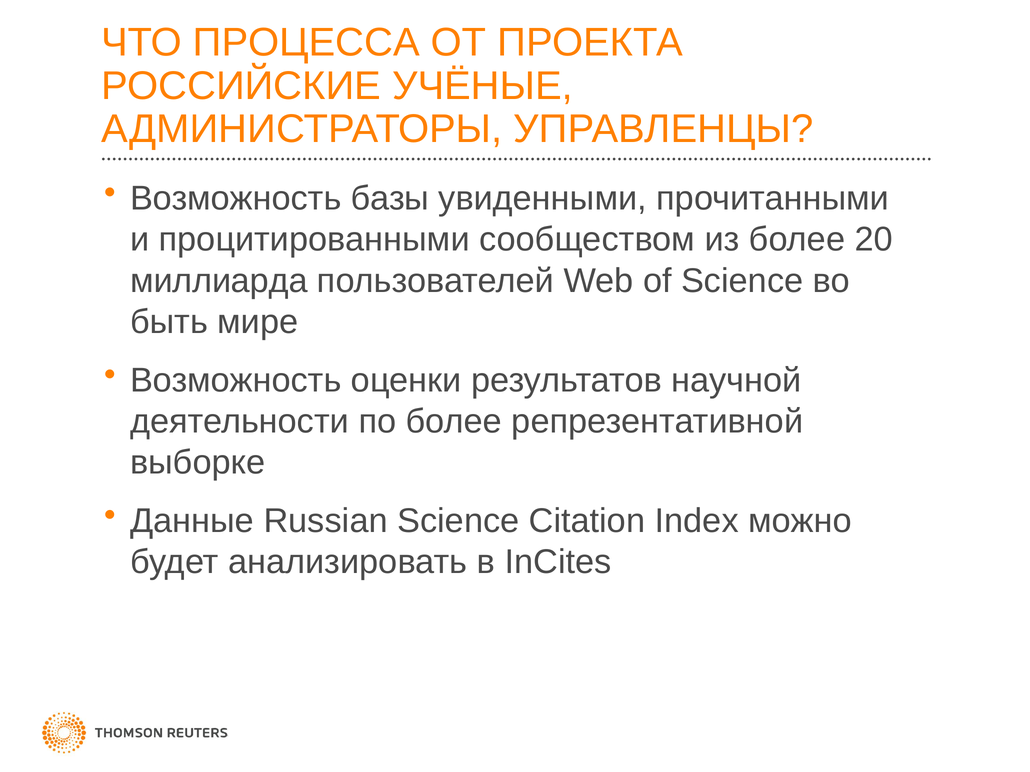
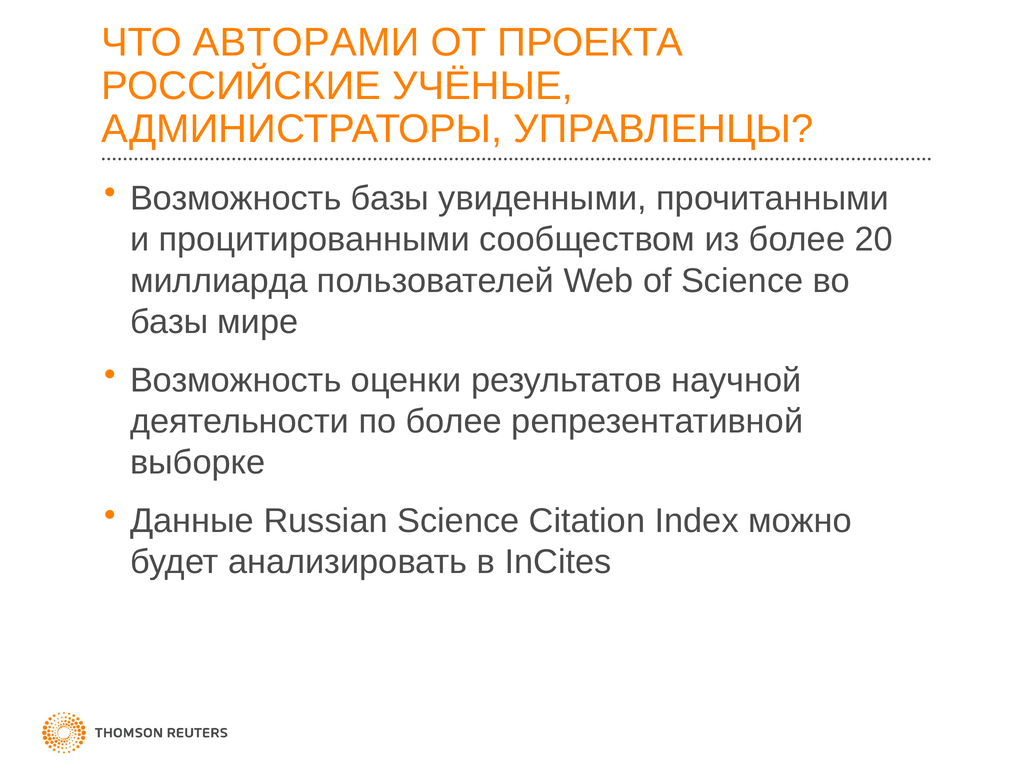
ПРОЦЕССА: ПРОЦЕССА -> АВТОРАМИ (306, 43)
быть: быть -> базы (169, 322)
